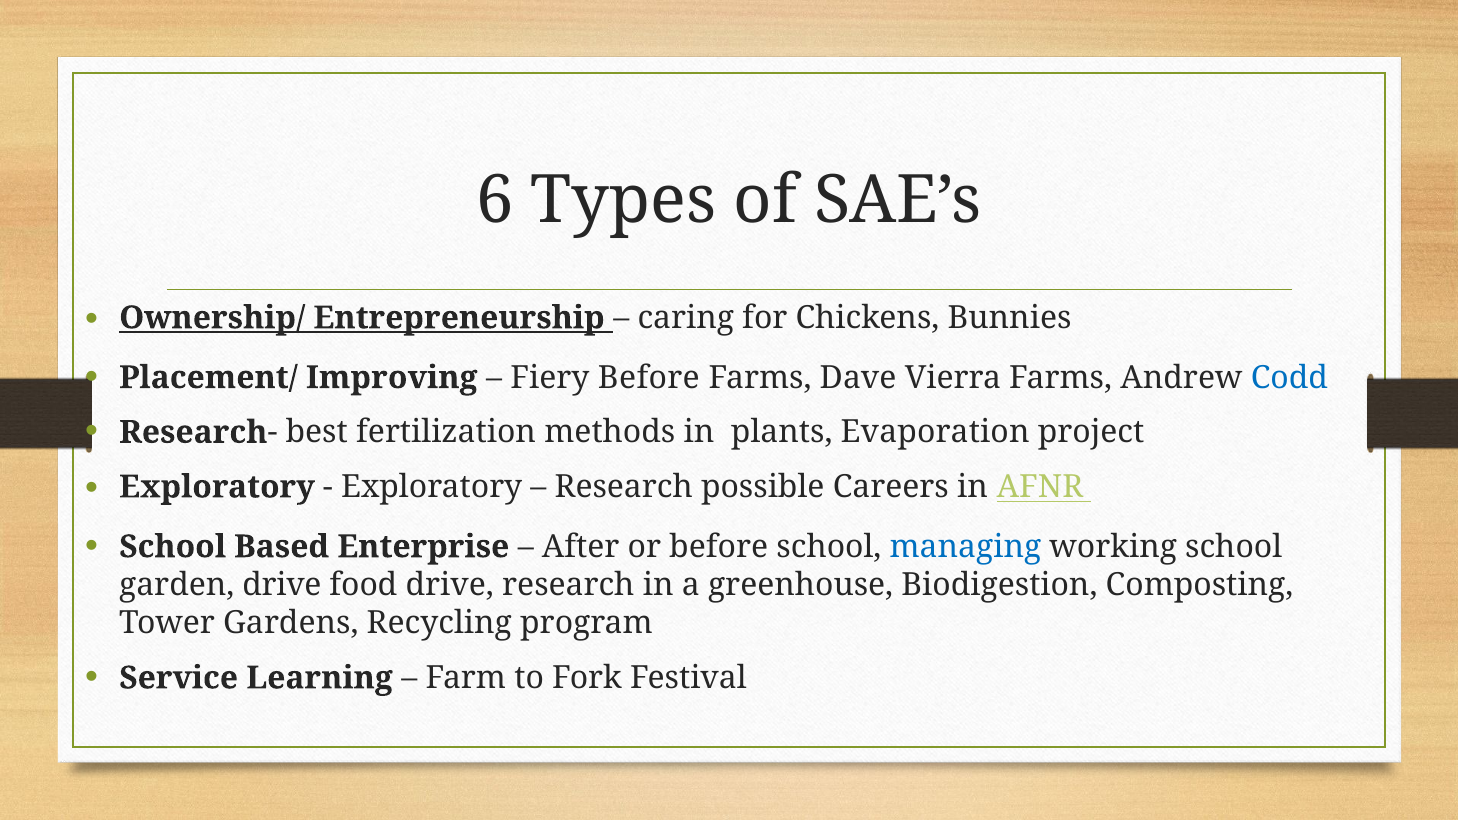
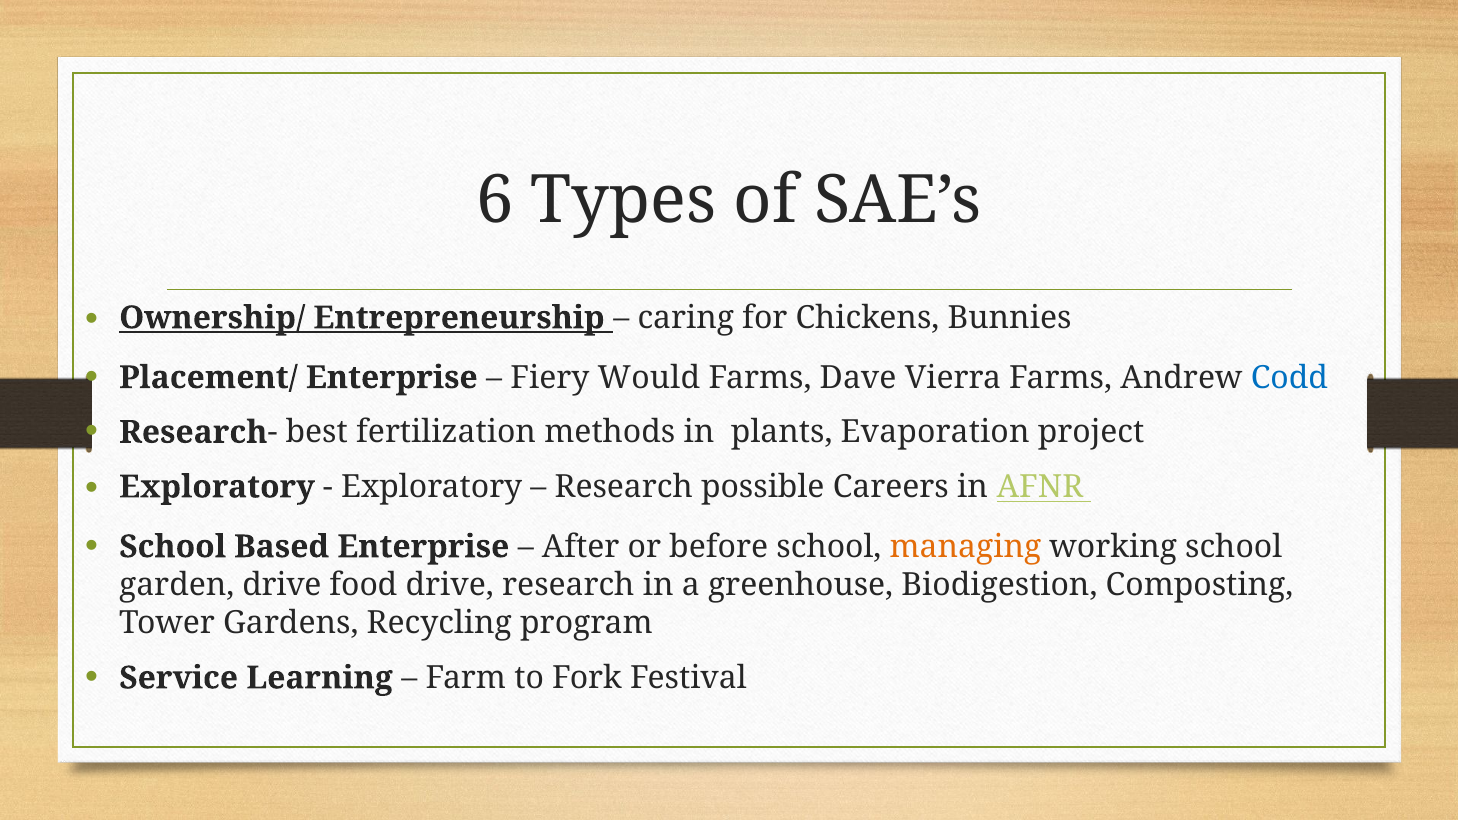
Placement/ Improving: Improving -> Enterprise (392, 378)
Fiery Before: Before -> Would (649, 378)
managing colour: blue -> orange (965, 547)
